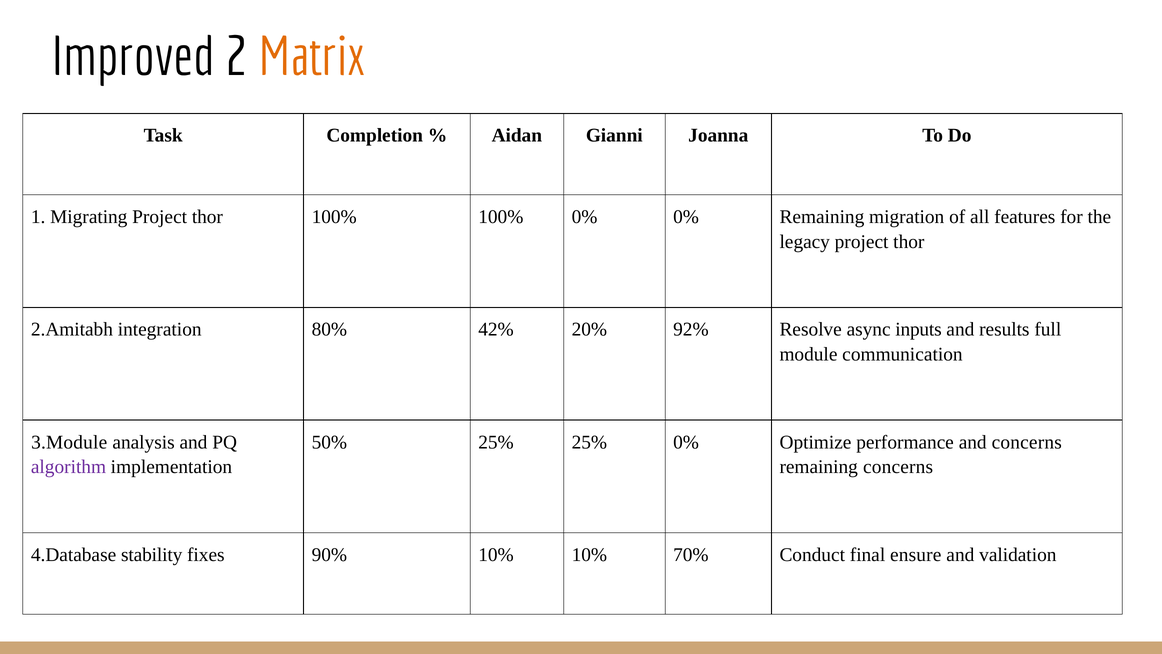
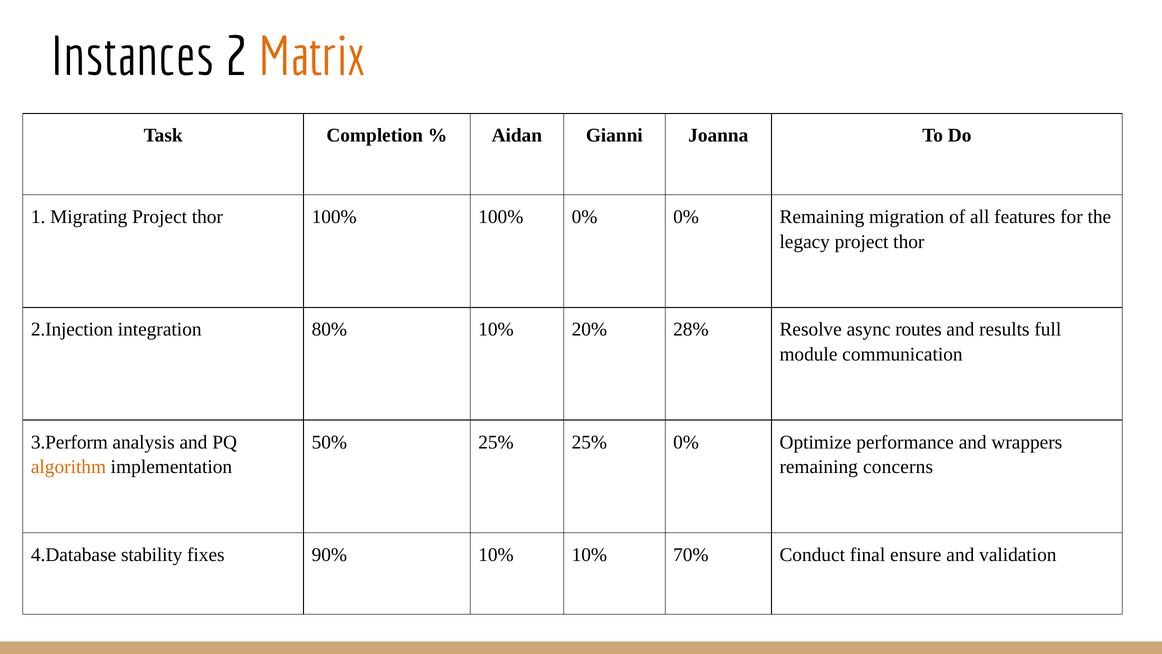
Improved: Improved -> Instances (133, 57)
2.Amitabh: 2.Amitabh -> 2.Injection (72, 329)
80% 42%: 42% -> 10% (496, 329)
92%: 92% -> 28% (691, 329)
inputs: inputs -> routes (919, 329)
3.Module: 3.Module -> 3.Perform (69, 442)
and concerns: concerns -> wrappers (1027, 442)
algorithm colour: purple -> orange (68, 467)
